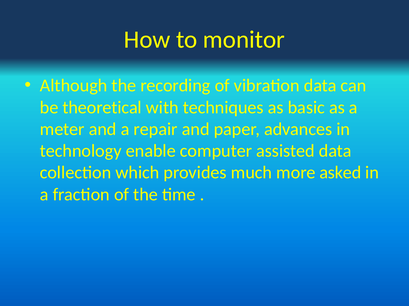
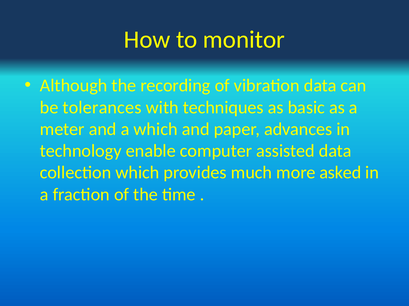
theoretical: theoretical -> tolerances (102, 108)
a repair: repair -> which (156, 129)
